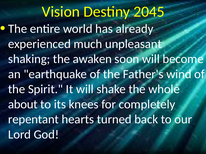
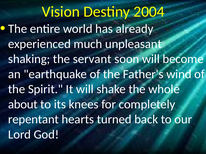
2045: 2045 -> 2004 (149, 12)
awaken: awaken -> servant (92, 59)
